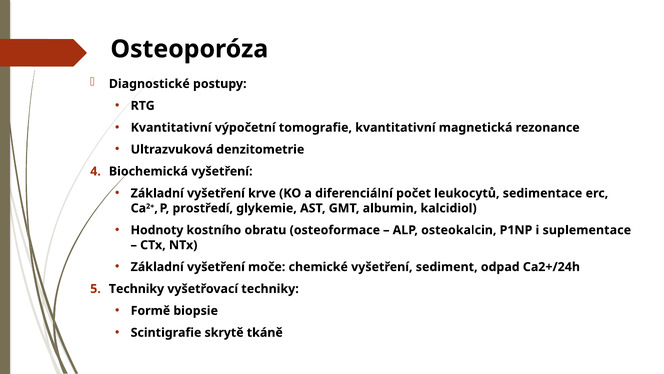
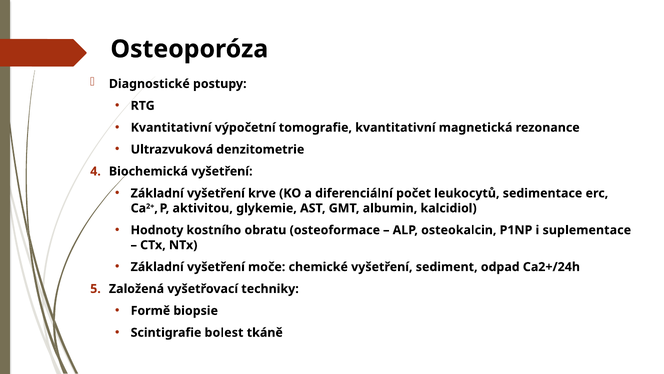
prostředí: prostředí -> aktivitou (203, 208)
Techniky: Techniky -> Založená (136, 288)
skrytě: skrytě -> bolest (224, 332)
